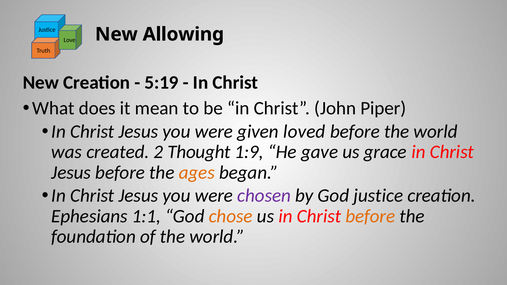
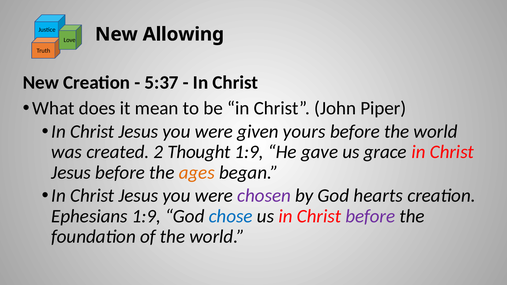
5:19: 5:19 -> 5:37 (162, 83)
loved: loved -> yours (304, 132)
God justice: justice -> hearts (378, 196)
Ephesians 1:1: 1:1 -> 1:9 (146, 216)
chose colour: orange -> blue (231, 216)
before colour: orange -> purple (370, 216)
